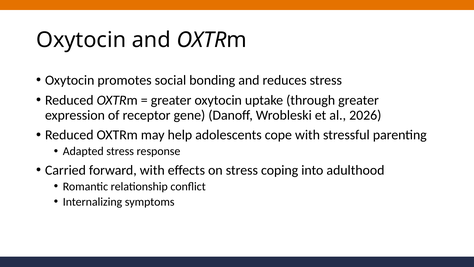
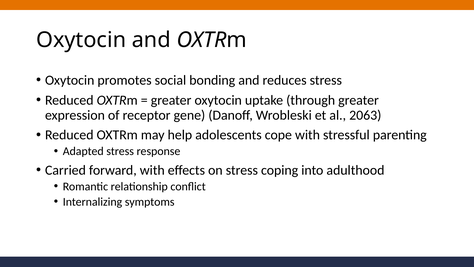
2026: 2026 -> 2063 (365, 115)
